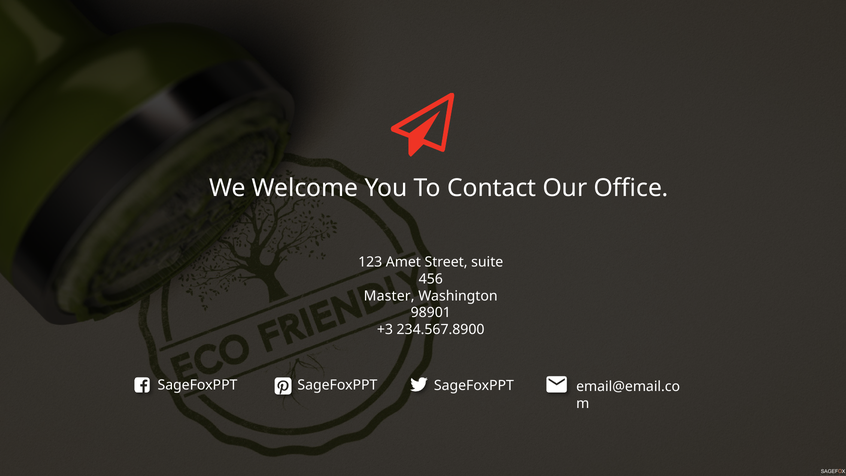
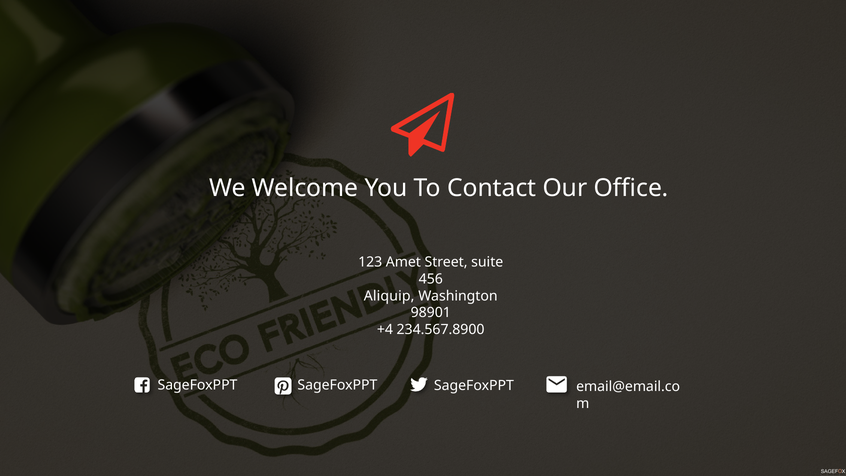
Master: Master -> Aliquip (389, 296)
+3: +3 -> +4 (385, 330)
